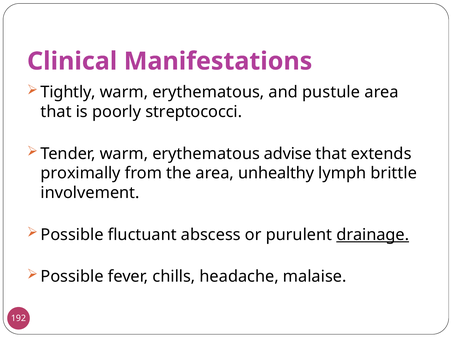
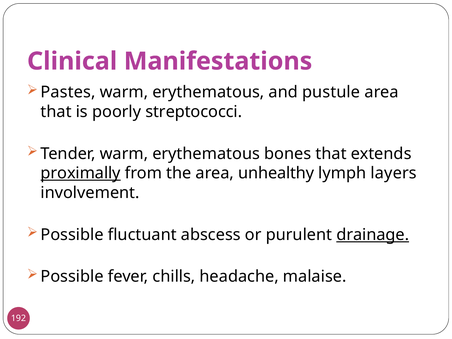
Tightly: Tightly -> Pastes (68, 92)
advise: advise -> bones (288, 154)
proximally underline: none -> present (81, 173)
brittle: brittle -> layers (394, 173)
